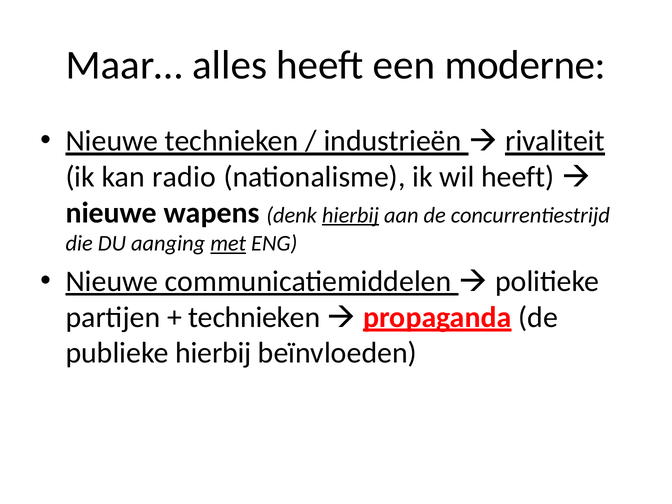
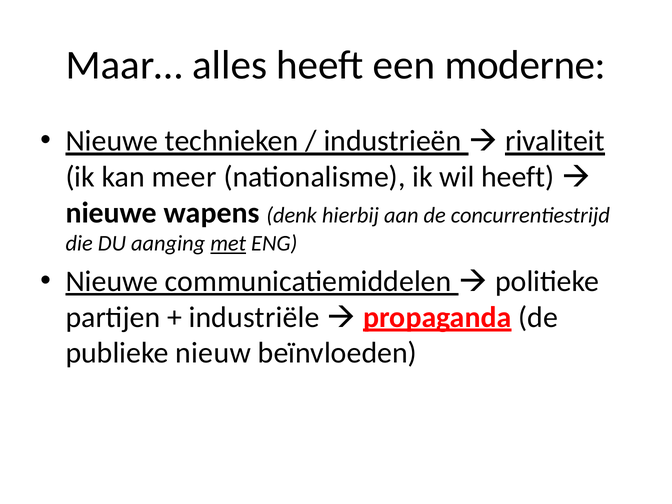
radio: radio -> meer (184, 177)
hierbij underline: present -> none (350, 215)
technieken: technieken -> industriële (254, 317)
publieke hierbij: hierbij -> nieuw (213, 353)
